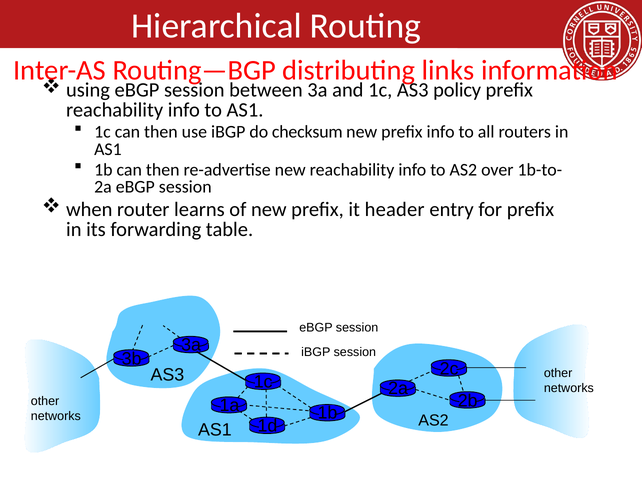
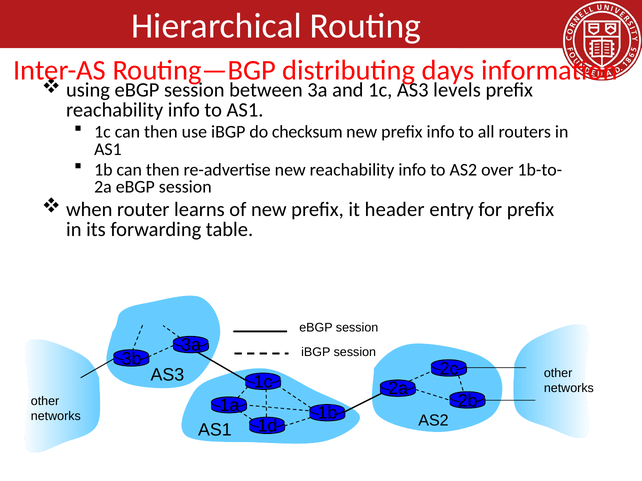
links: links -> days (448, 71)
policy: policy -> levels (457, 90)
